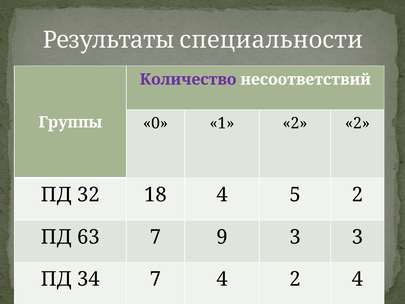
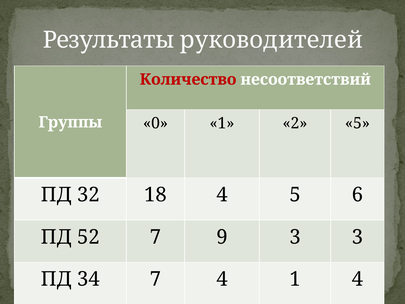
специальности: специальности -> руководителей (271, 40)
Количество colour: purple -> red (188, 79)
2 2: 2 -> 5 (357, 123)
5 2: 2 -> 6 (357, 195)
63: 63 -> 52 (88, 237)
4 2: 2 -> 1 (295, 279)
